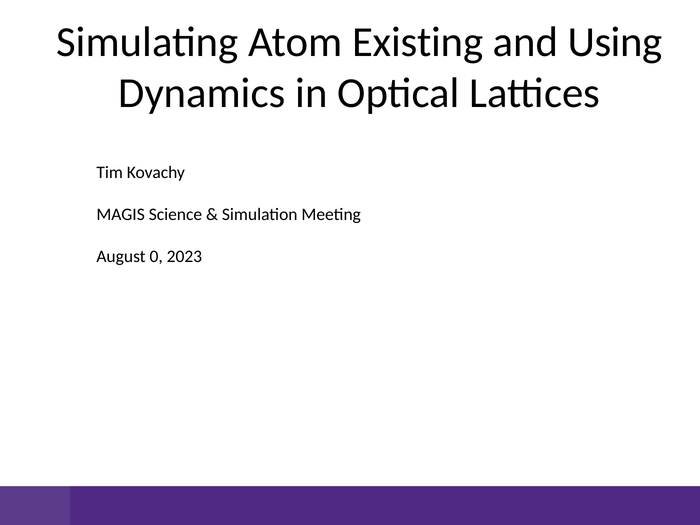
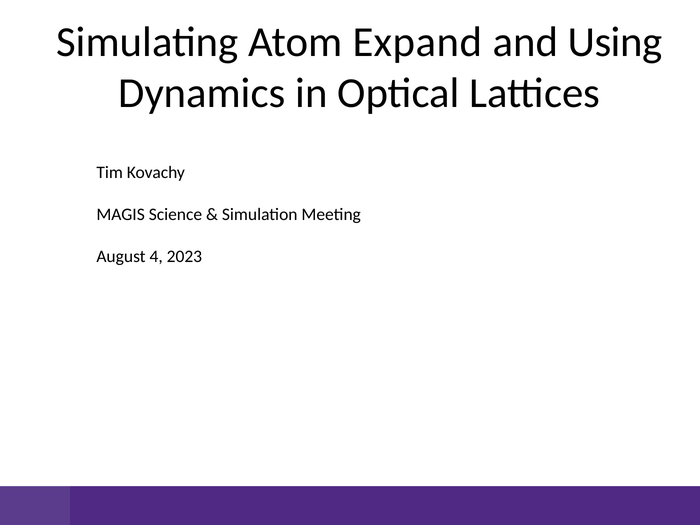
Existing: Existing -> Expand (417, 42)
0: 0 -> 4 (156, 256)
